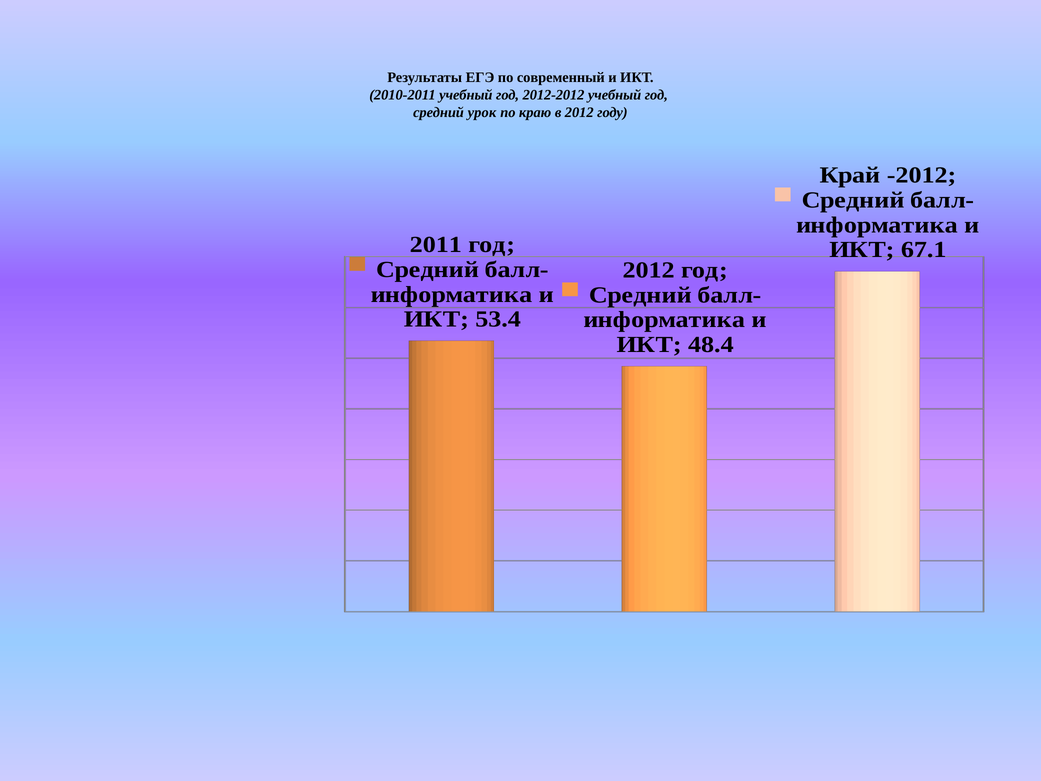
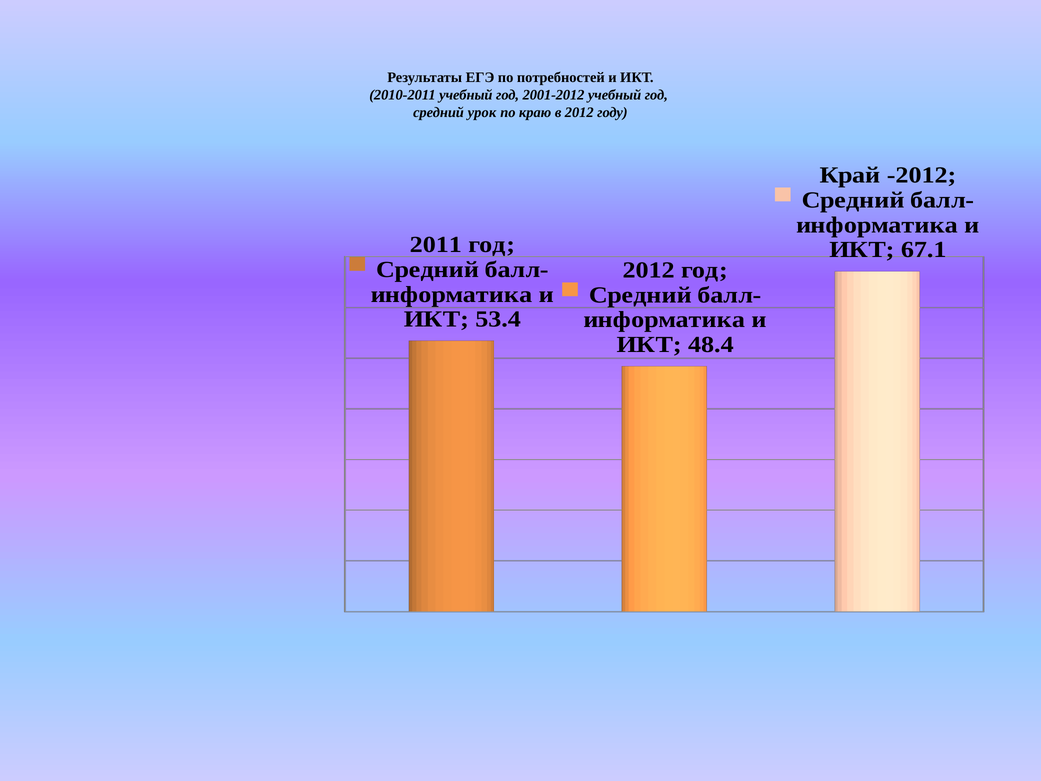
современный: современный -> потребностей (561, 77)
2012-2012: 2012-2012 -> 2001-2012 (554, 95)
